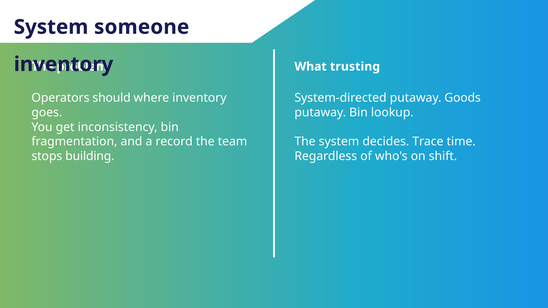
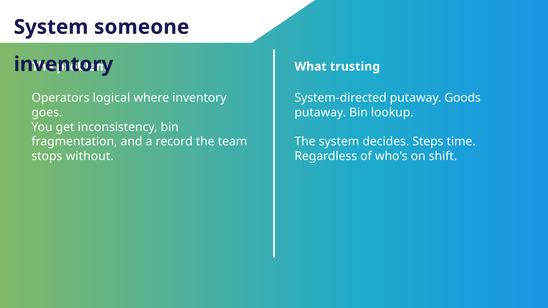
should: should -> logical (111, 98)
Trace: Trace -> Steps (428, 142)
building: building -> without (90, 156)
